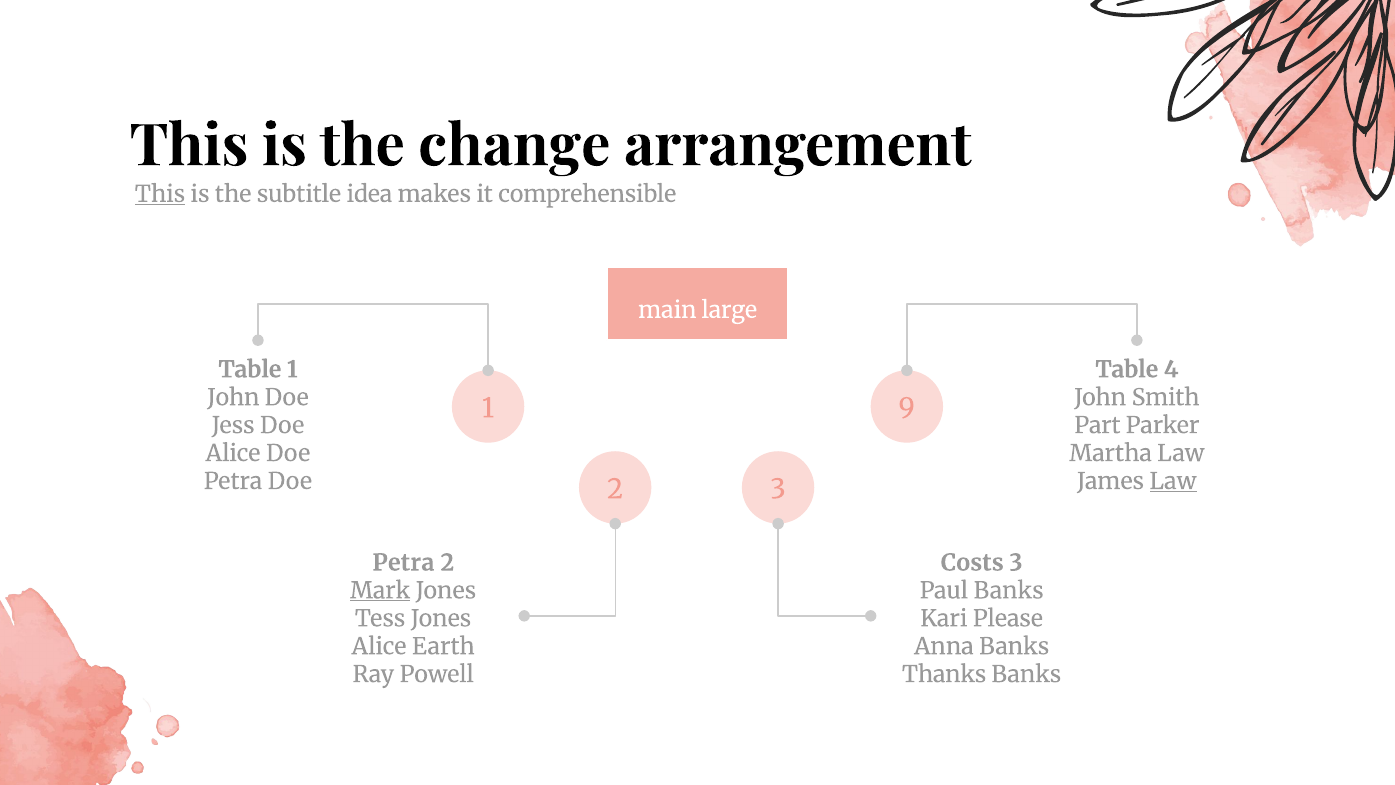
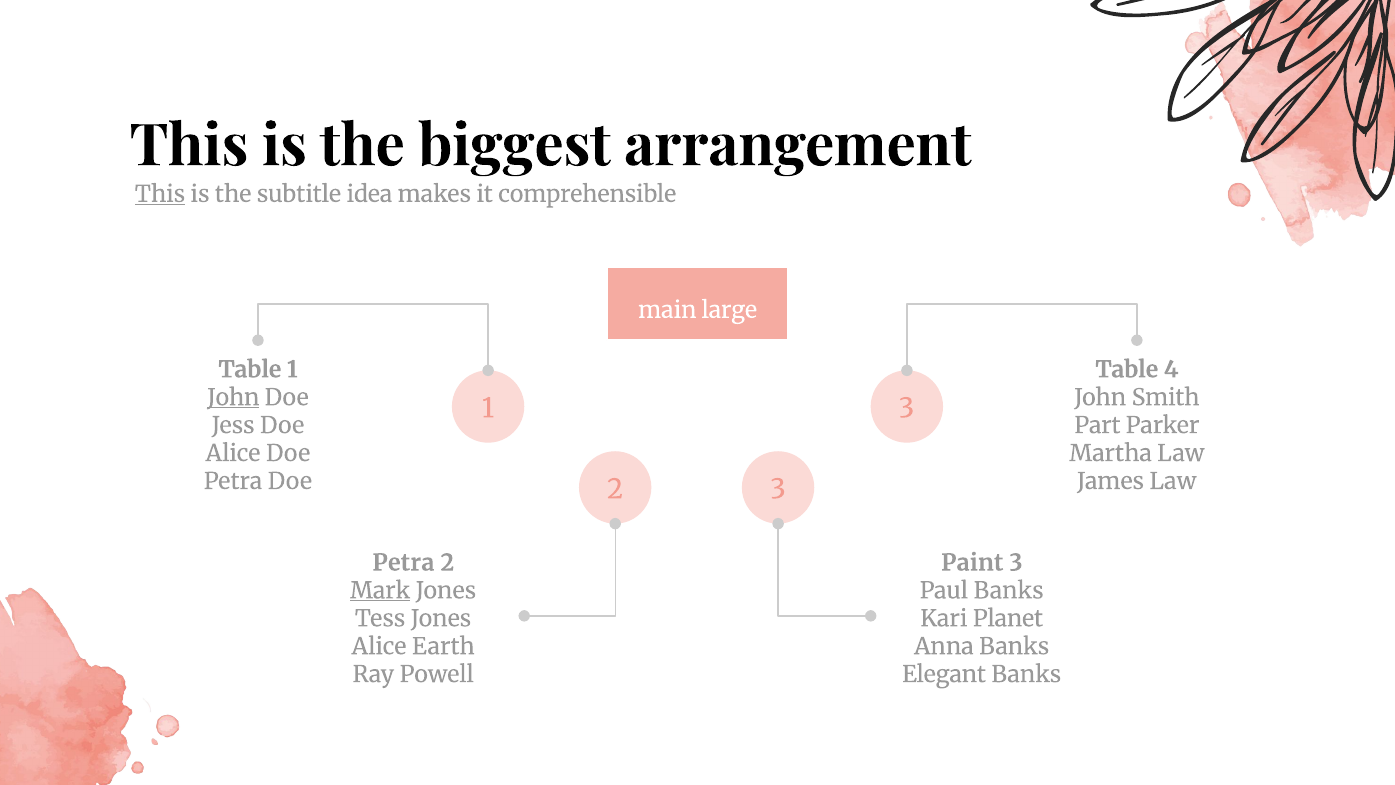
change: change -> biggest (514, 146)
John underline: none -> present (233, 397)
1 9: 9 -> 3 (907, 408)
Law underline: present -> none (1173, 481)
Costs: Costs -> Paint (972, 563)
Please: Please -> Planet (1008, 618)
Thanks: Thanks -> Elegant (944, 674)
